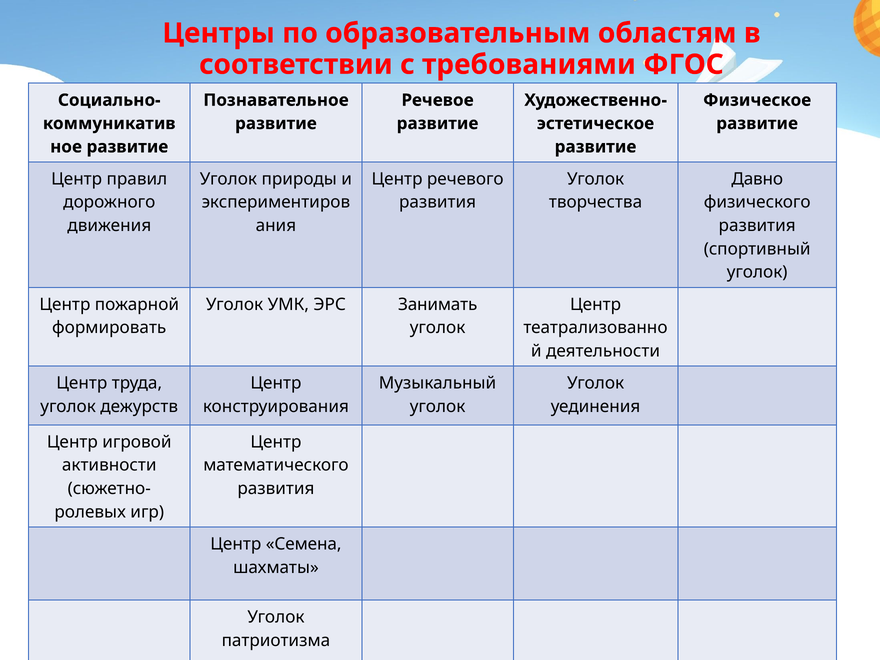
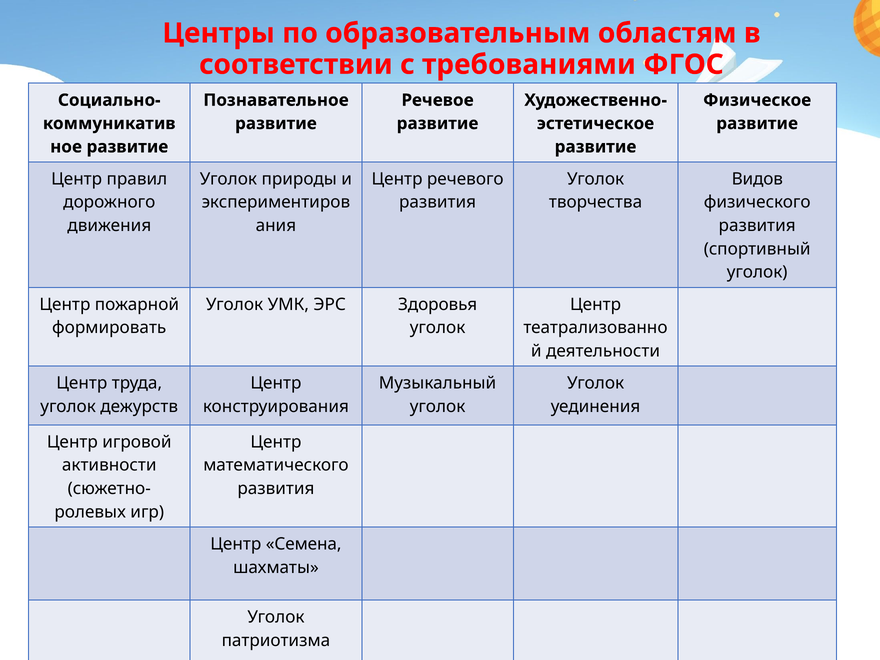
Давно: Давно -> Видов (757, 179)
Занимать: Занимать -> Здоровья (438, 304)
